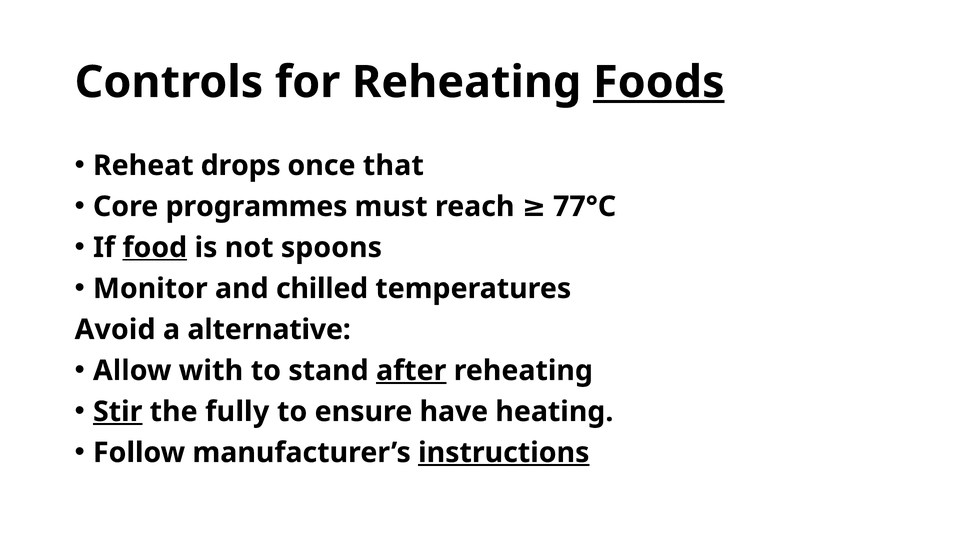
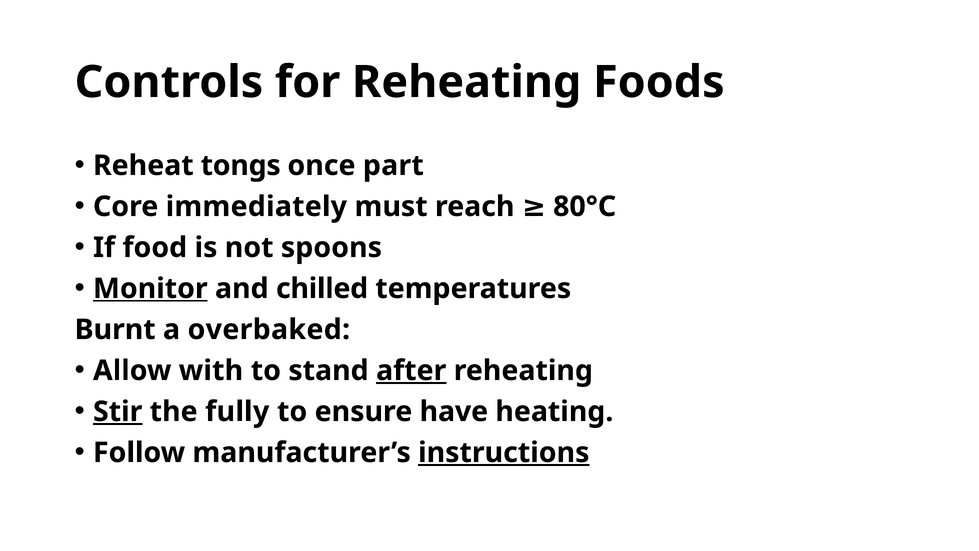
Foods underline: present -> none (659, 82)
drops: drops -> tongs (241, 165)
that: that -> part (393, 165)
programmes: programmes -> immediately (256, 206)
77°C: 77°C -> 80°C (585, 206)
food underline: present -> none (155, 247)
Monitor underline: none -> present (150, 288)
Avoid: Avoid -> Burnt (115, 329)
alternative: alternative -> overbaked (269, 329)
